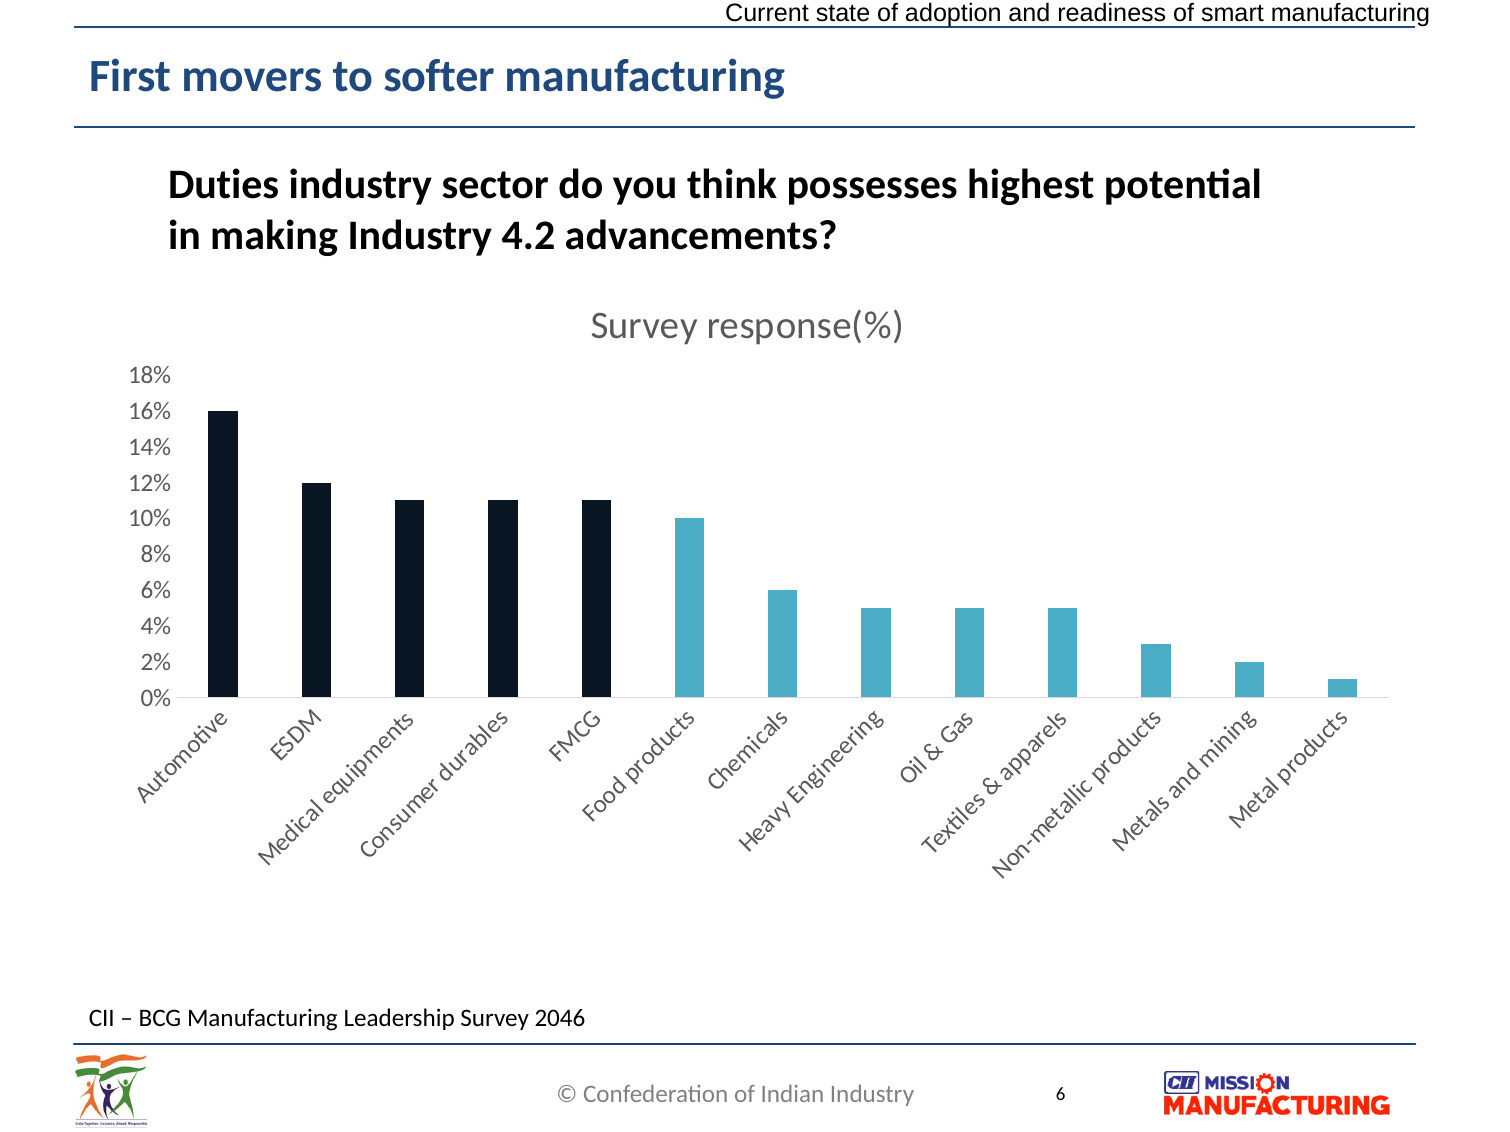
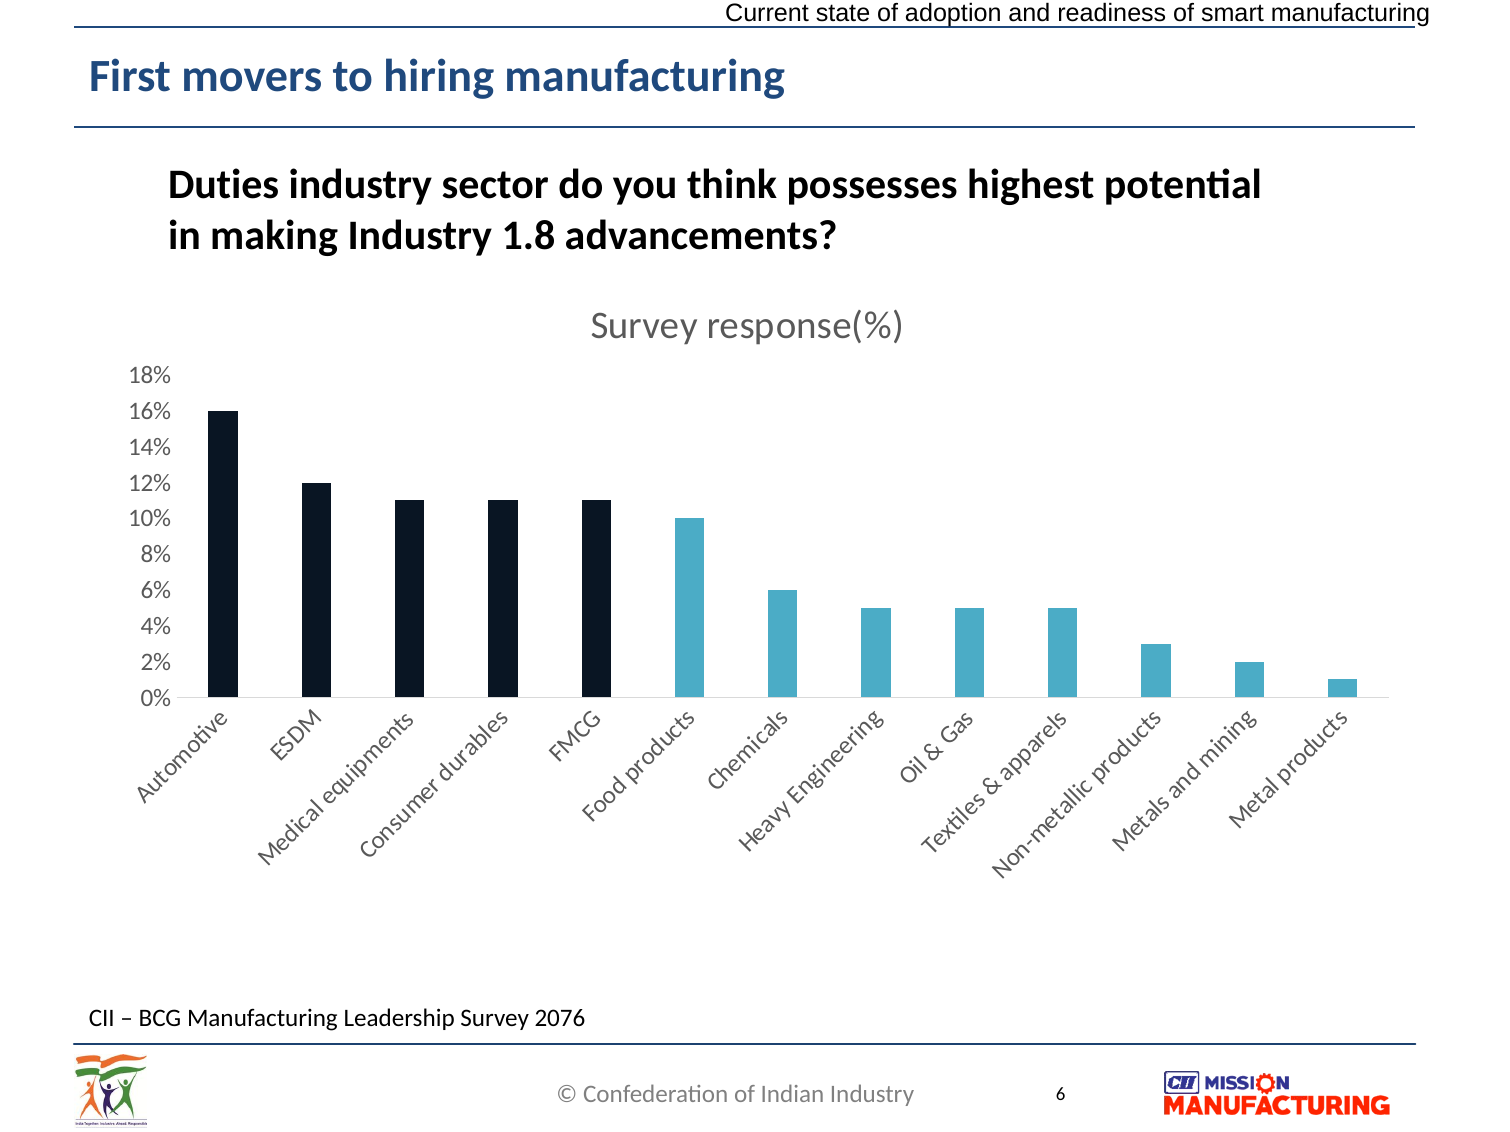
softer: softer -> hiring (439, 76)
4.2: 4.2 -> 1.8 (528, 235)
2046: 2046 -> 2076 (560, 1018)
